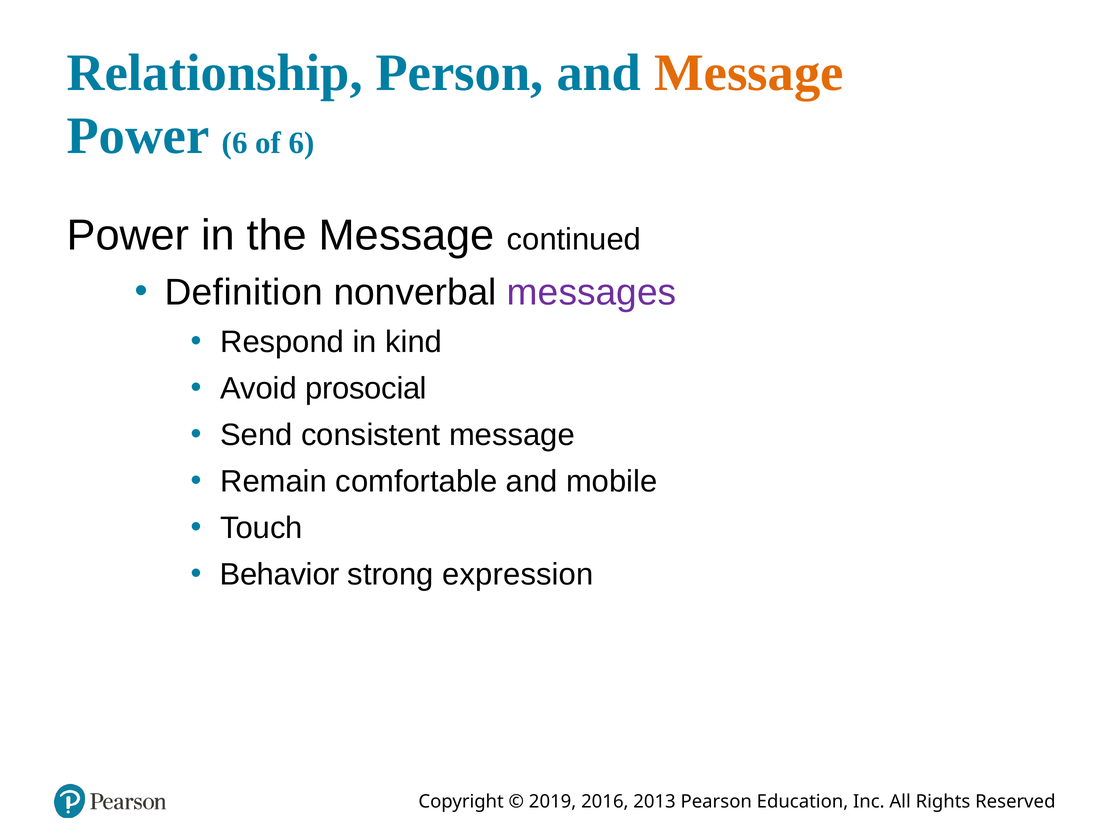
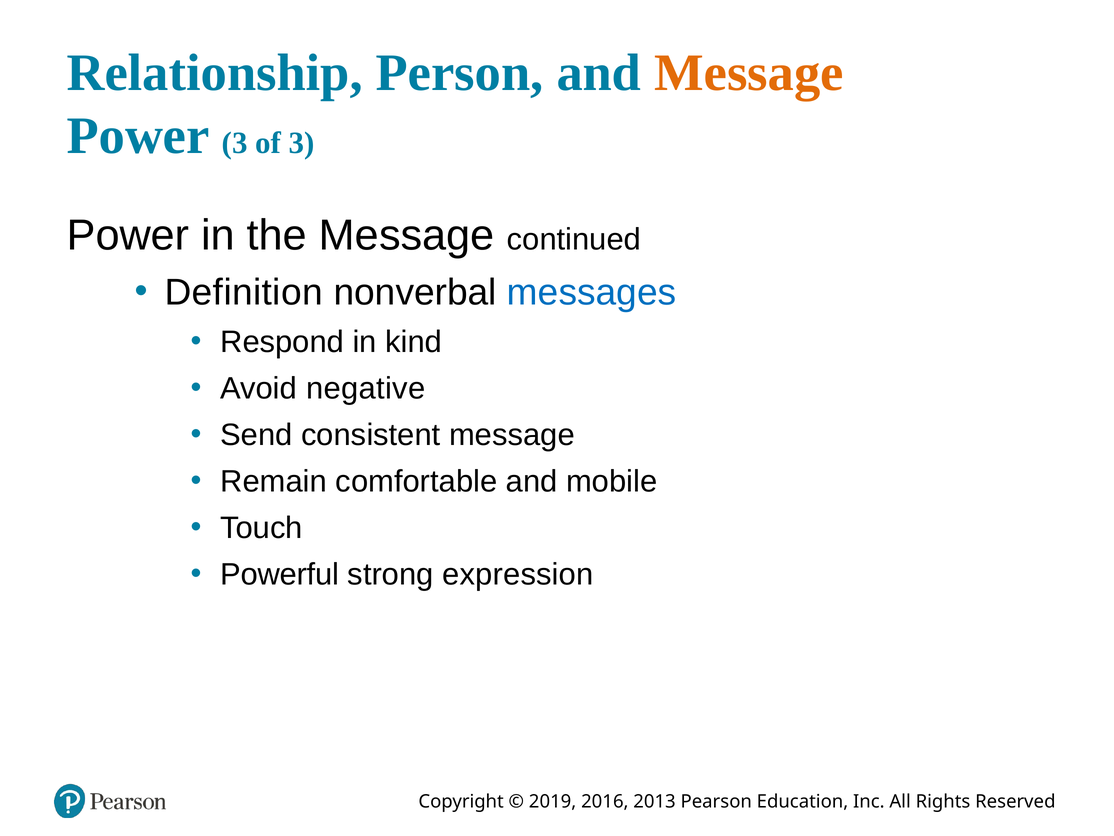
Power 6: 6 -> 3 (235, 143)
of 6: 6 -> 3 (302, 143)
messages colour: purple -> blue (592, 292)
prosocial: prosocial -> negative (366, 388)
Behavior: Behavior -> Powerful (280, 574)
